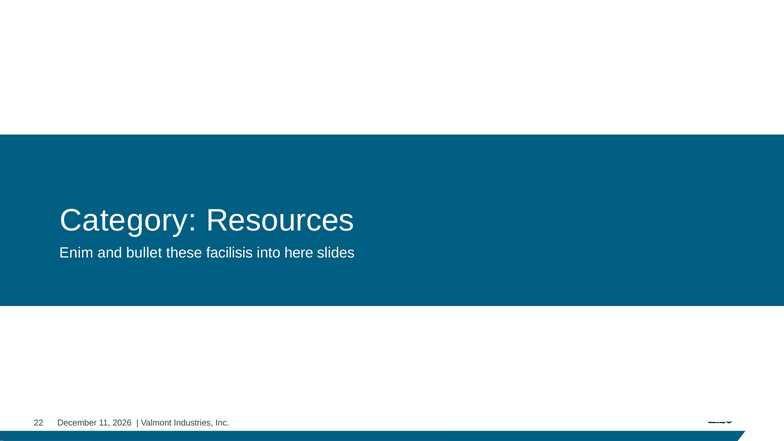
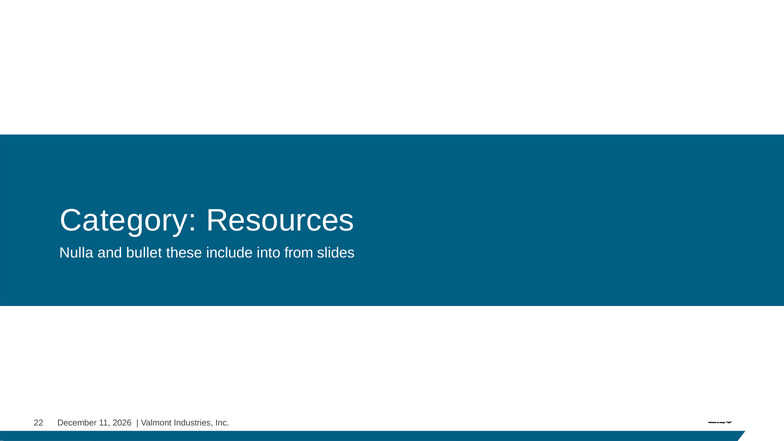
Enim: Enim -> Nulla (76, 253)
facilisis: facilisis -> include (229, 253)
here: here -> from (299, 253)
